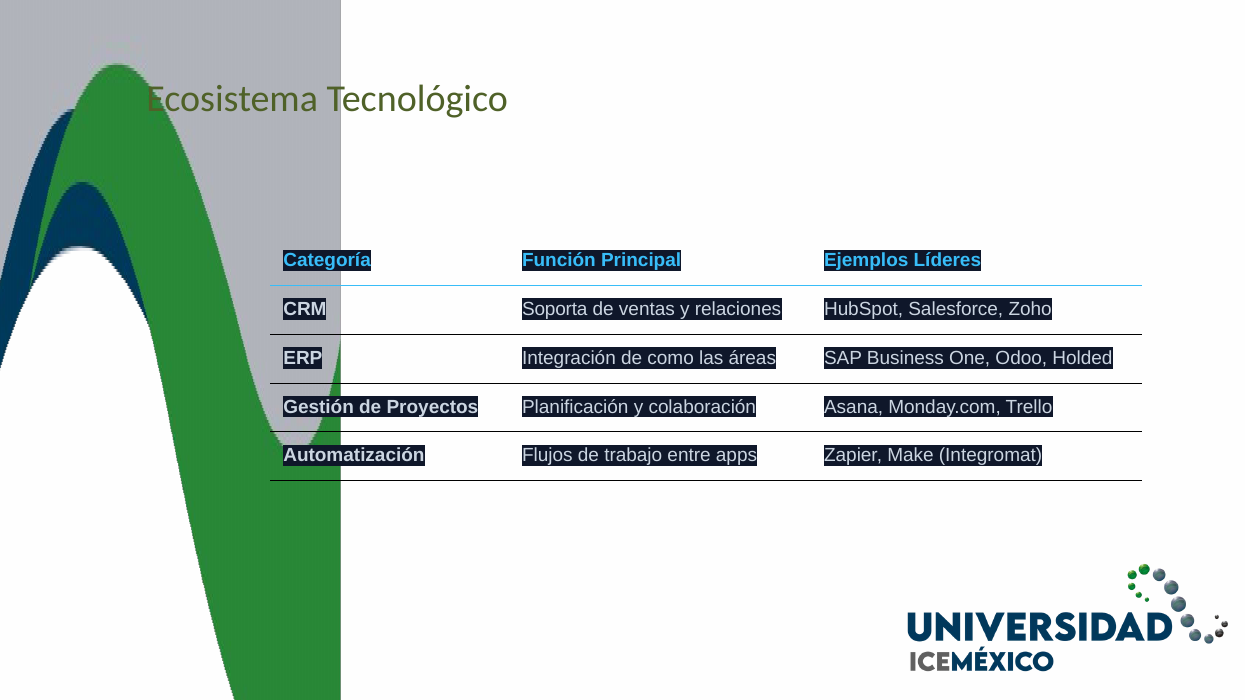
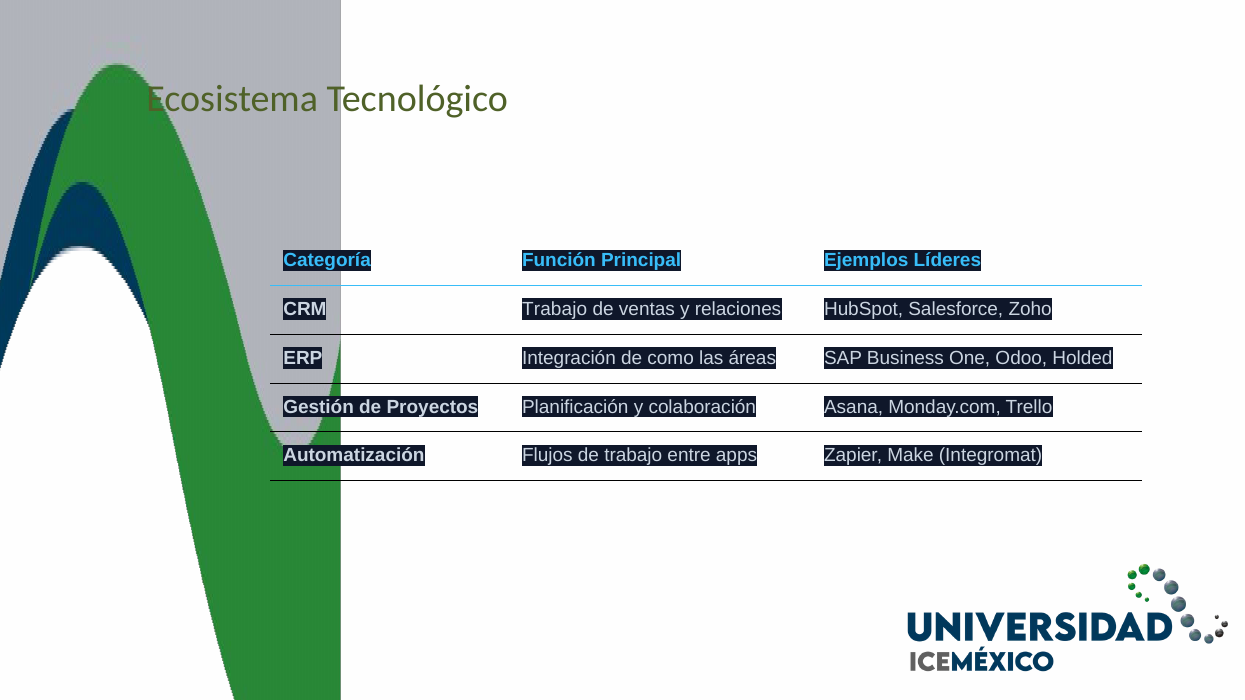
CRM Soporta: Soporta -> Trabajo (555, 310)
